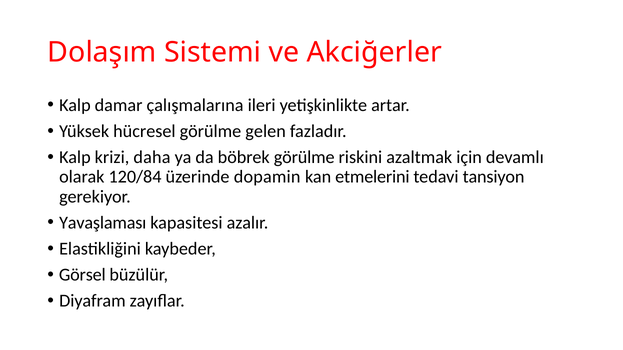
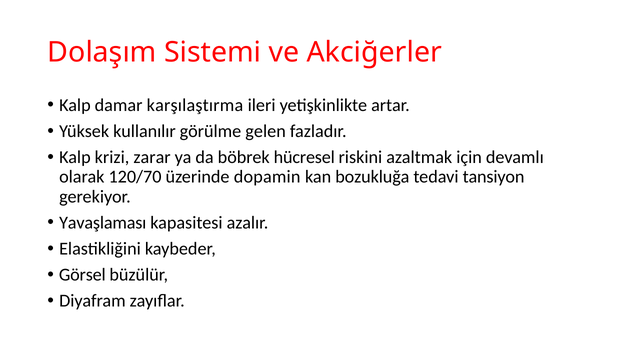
çalışmalarına: çalışmalarına -> karşılaştırma (195, 105)
hücresel: hücresel -> kullanılır (144, 131)
daha: daha -> zarar (152, 158)
böbrek görülme: görülme -> hücresel (304, 158)
120/84: 120/84 -> 120/70 (135, 177)
etmelerini: etmelerini -> bozukluğa (372, 177)
